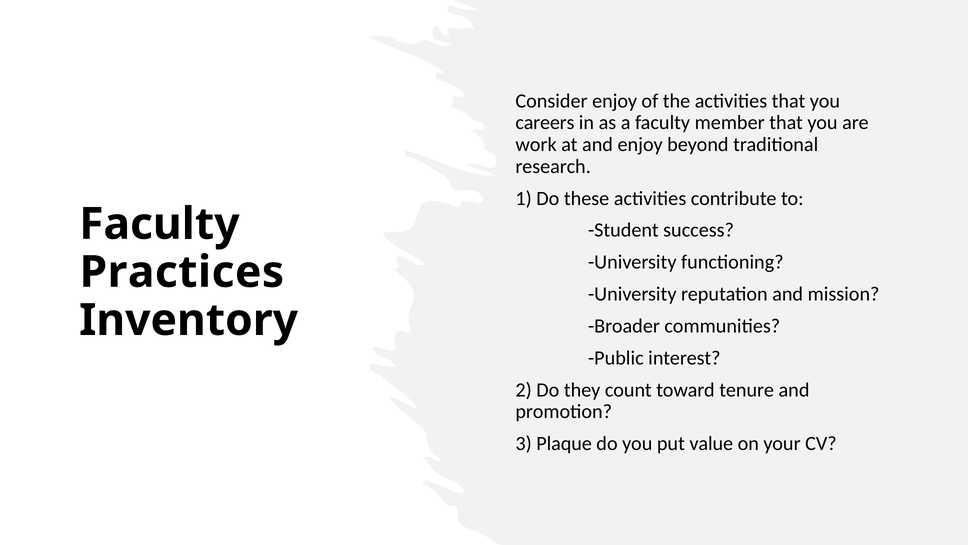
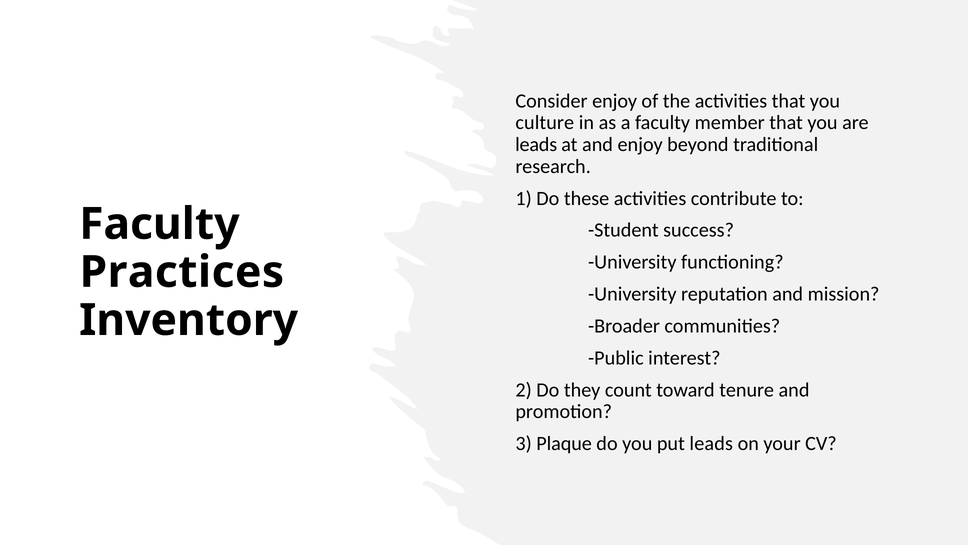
careers: careers -> culture (545, 123)
work: work -> leads (536, 145)
put value: value -> leads (711, 443)
